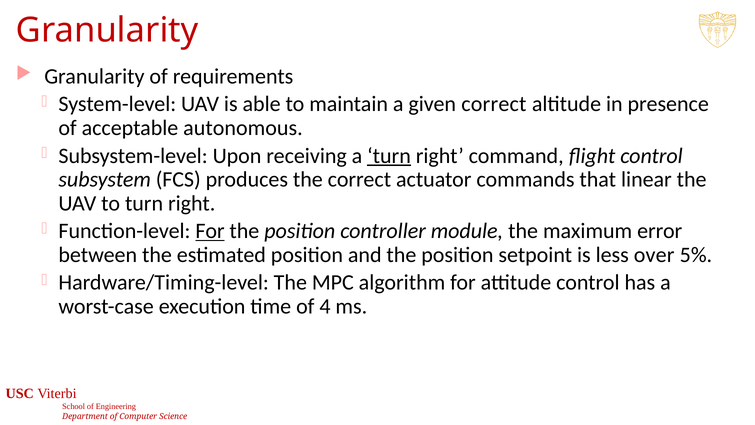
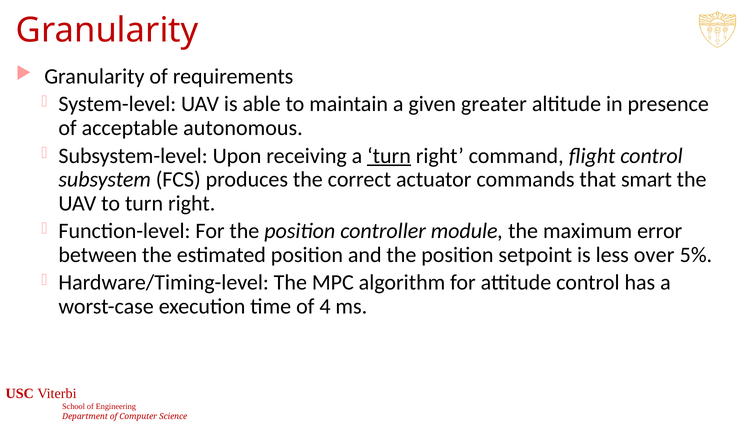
given correct: correct -> greater (494, 104)
linear: linear -> smart (647, 179)
For underline: present -> none (210, 231)
